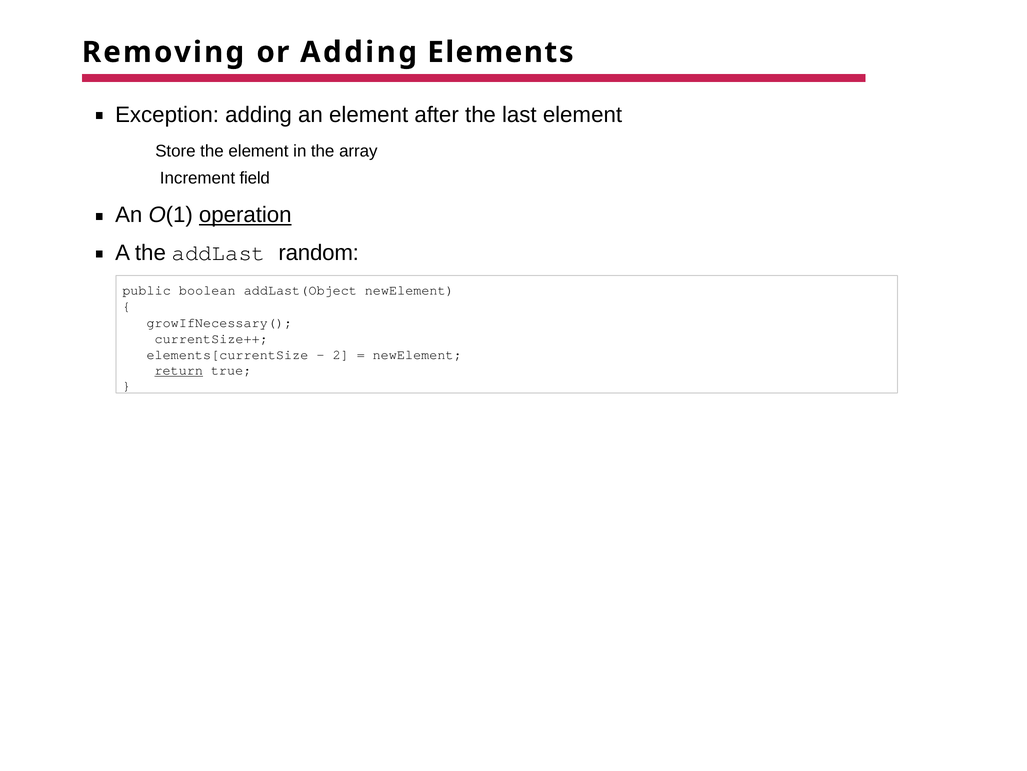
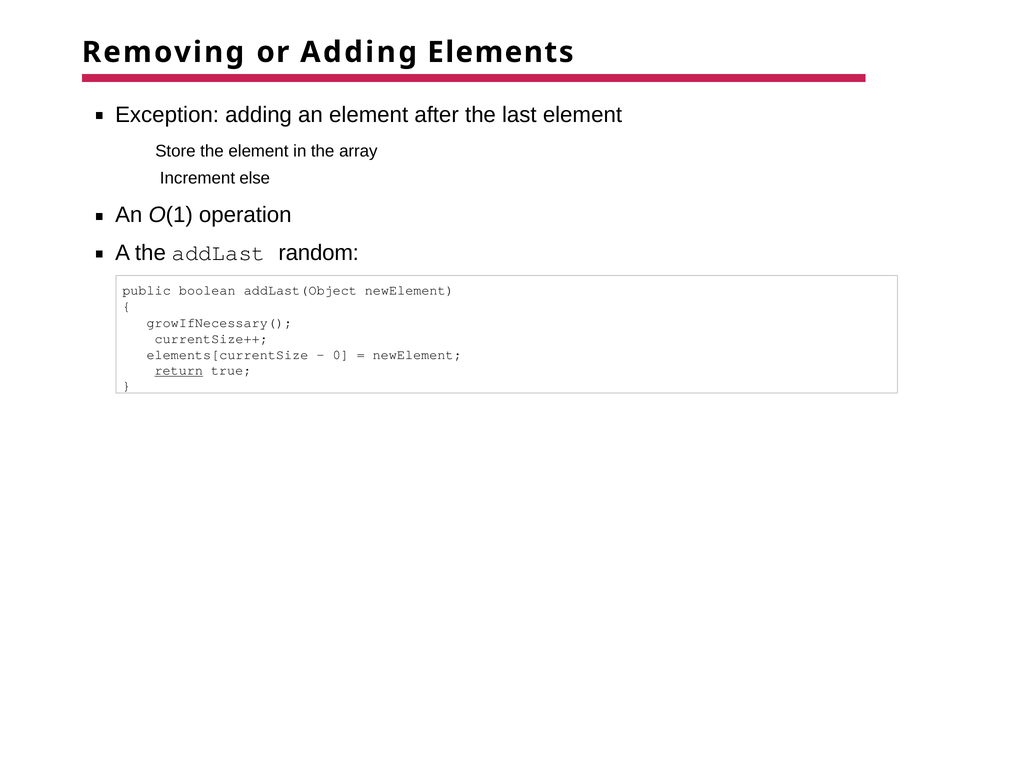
field: field -> else (255, 178)
operation underline: present -> none (245, 215)
2: 2 -> 0 (341, 354)
